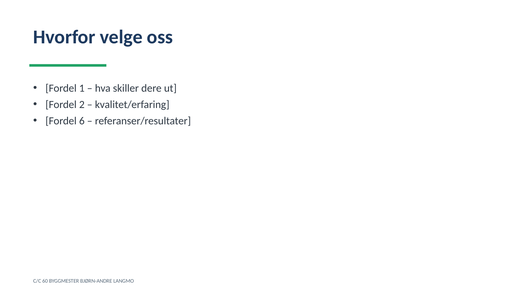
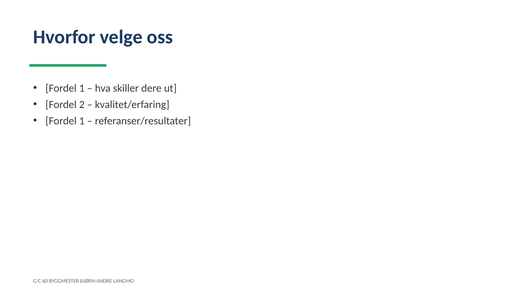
6: 6 -> 1 (82, 121)
